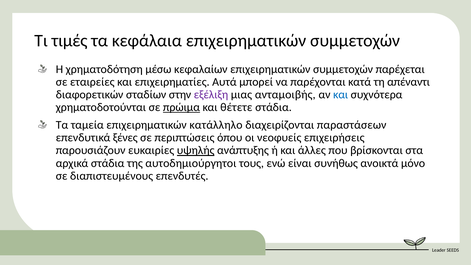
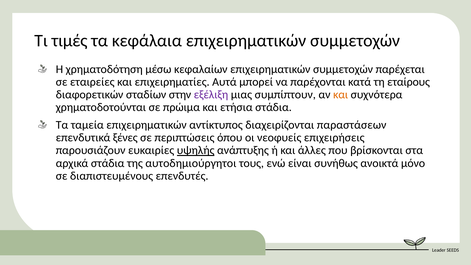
απέναντι: απέναντι -> εταίρους (409, 82)
ανταμοιβής: ανταμοιβής -> συμπίπτουν (285, 95)
και colour: blue -> orange (341, 95)
πρώιμα underline: present -> none (181, 107)
θέτετε: θέτετε -> ετήσια (236, 107)
κατάλληλο: κατάλληλο -> αντίκτυπος (216, 125)
